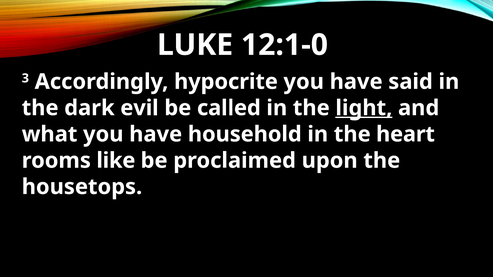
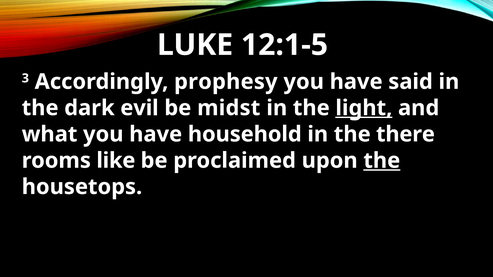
12:1-0: 12:1-0 -> 12:1-5 (284, 45)
hypocrite: hypocrite -> prophesy (226, 82)
called: called -> midst (229, 108)
heart: heart -> there (405, 134)
the underline: none -> present (382, 161)
